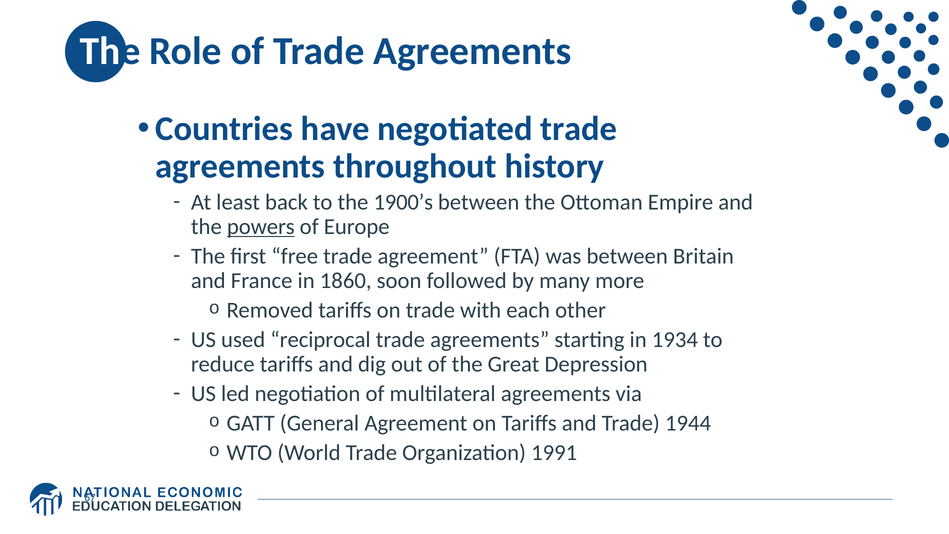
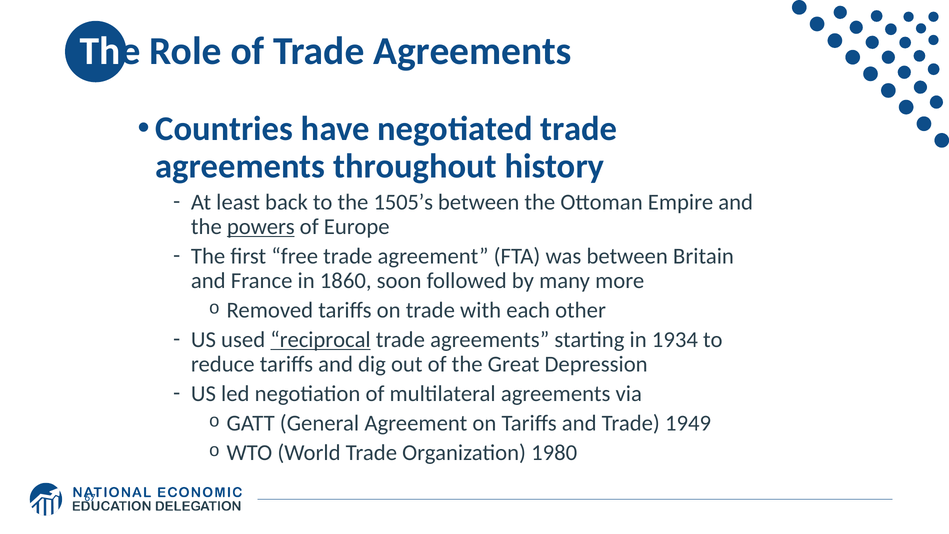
1900’s: 1900’s -> 1505’s (403, 202)
reciprocal underline: none -> present (320, 340)
1944: 1944 -> 1949 (688, 423)
1991: 1991 -> 1980 (554, 453)
